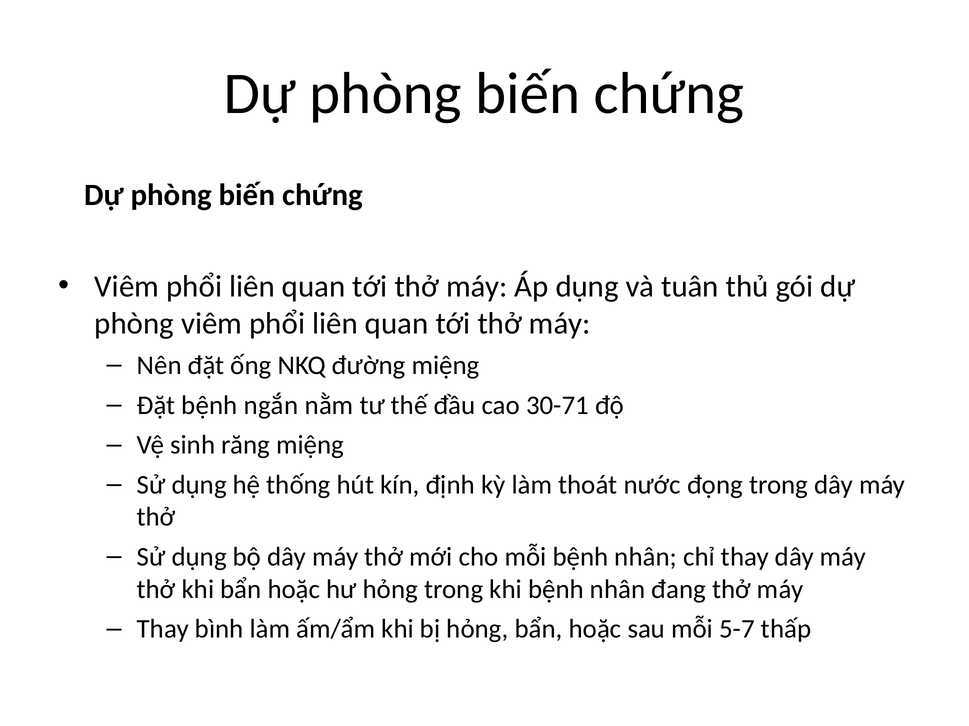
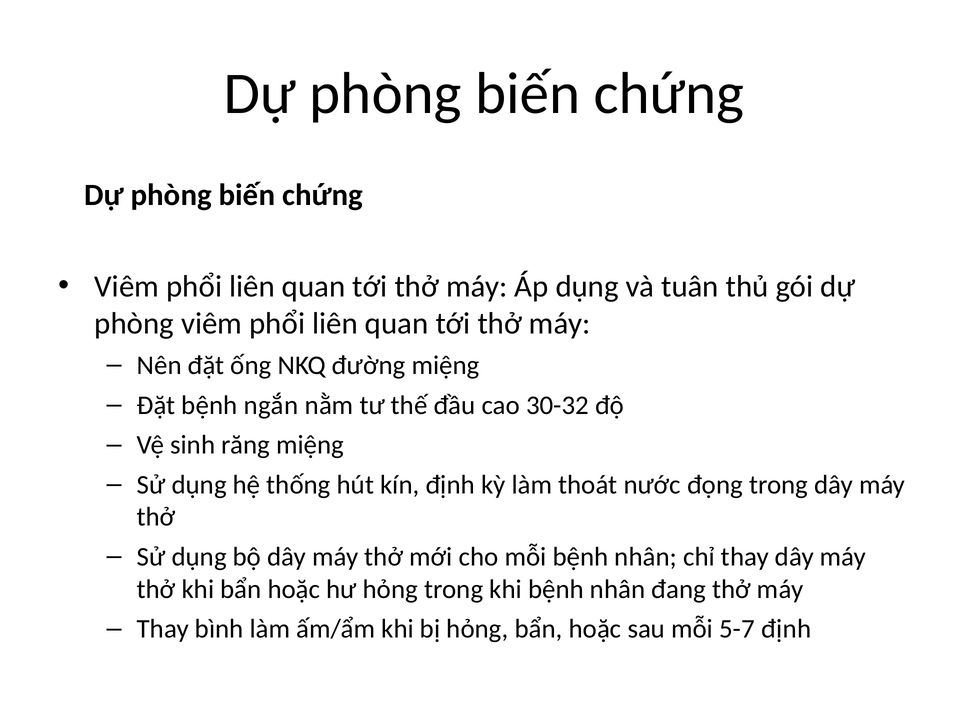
30-71: 30-71 -> 30-32 (557, 406)
5-7 thấp: thấp -> định (786, 630)
